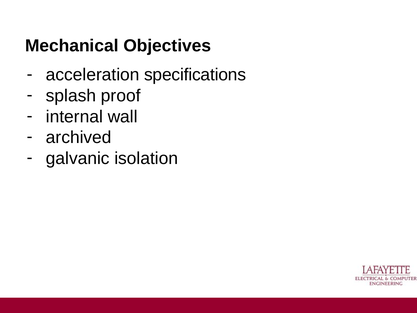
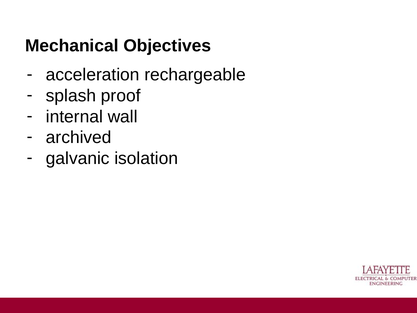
specifications: specifications -> rechargeable (195, 75)
